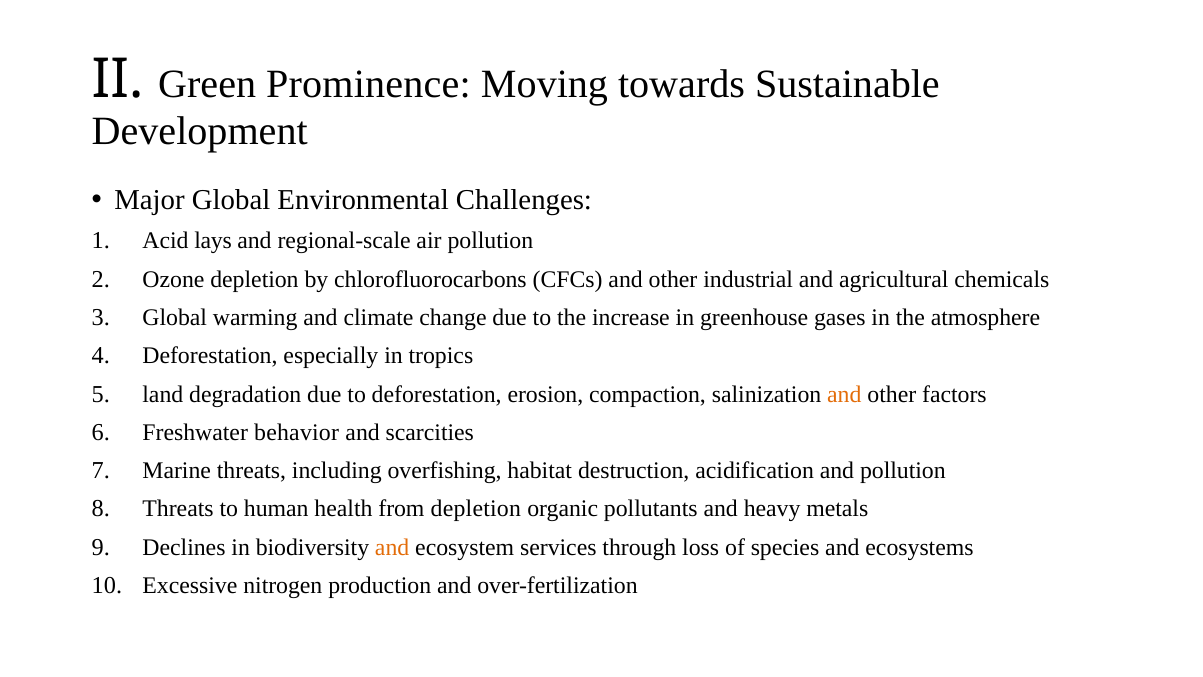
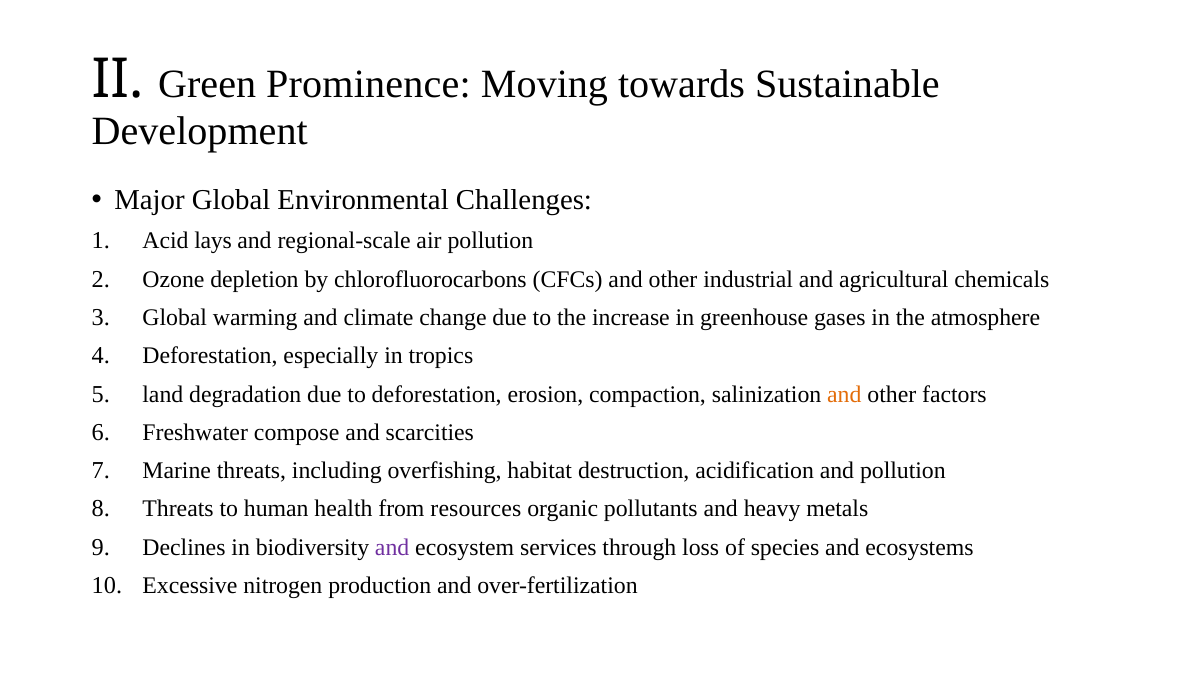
behavior: behavior -> compose (297, 432)
from depletion: depletion -> resources (476, 509)
and colour: orange -> purple (392, 547)
